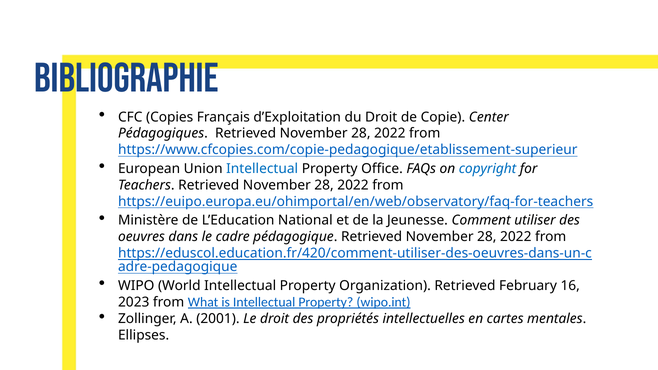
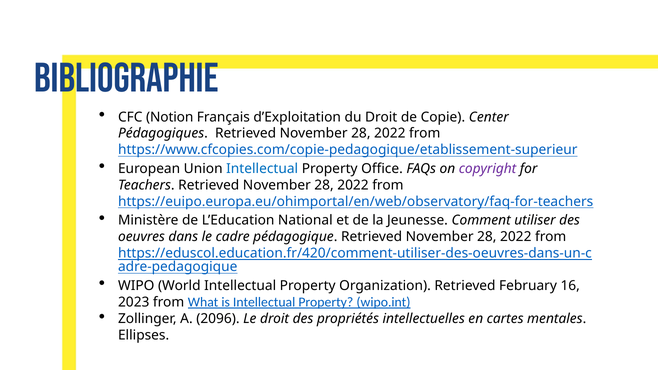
Copies: Copies -> Notion (170, 117)
copyright colour: blue -> purple (488, 169)
2001: 2001 -> 2096 (218, 319)
